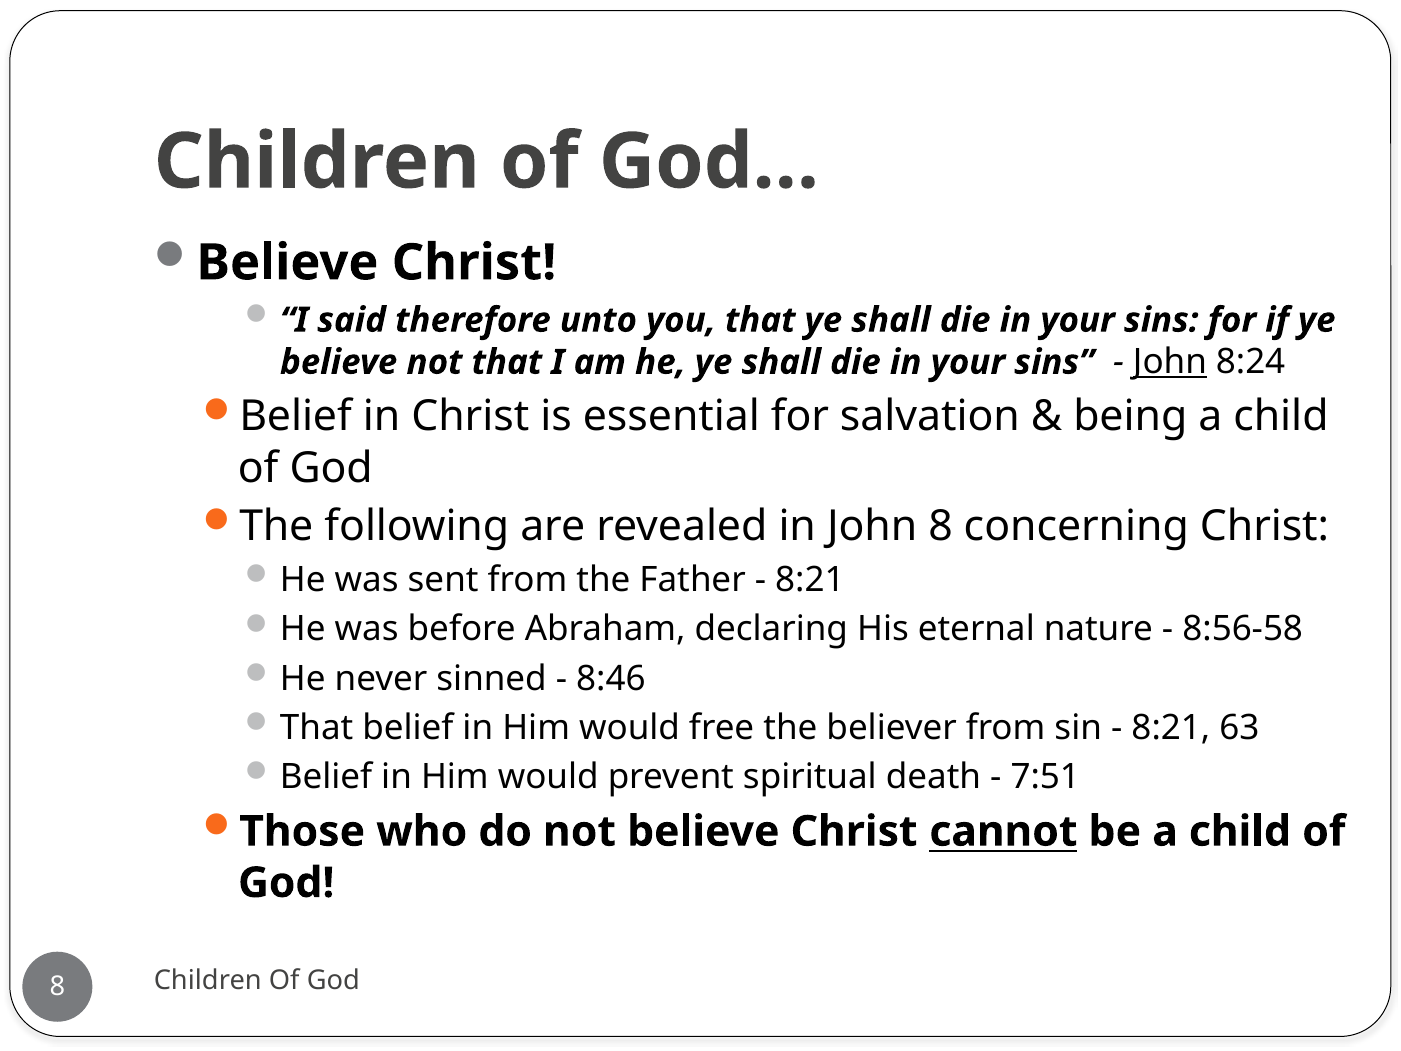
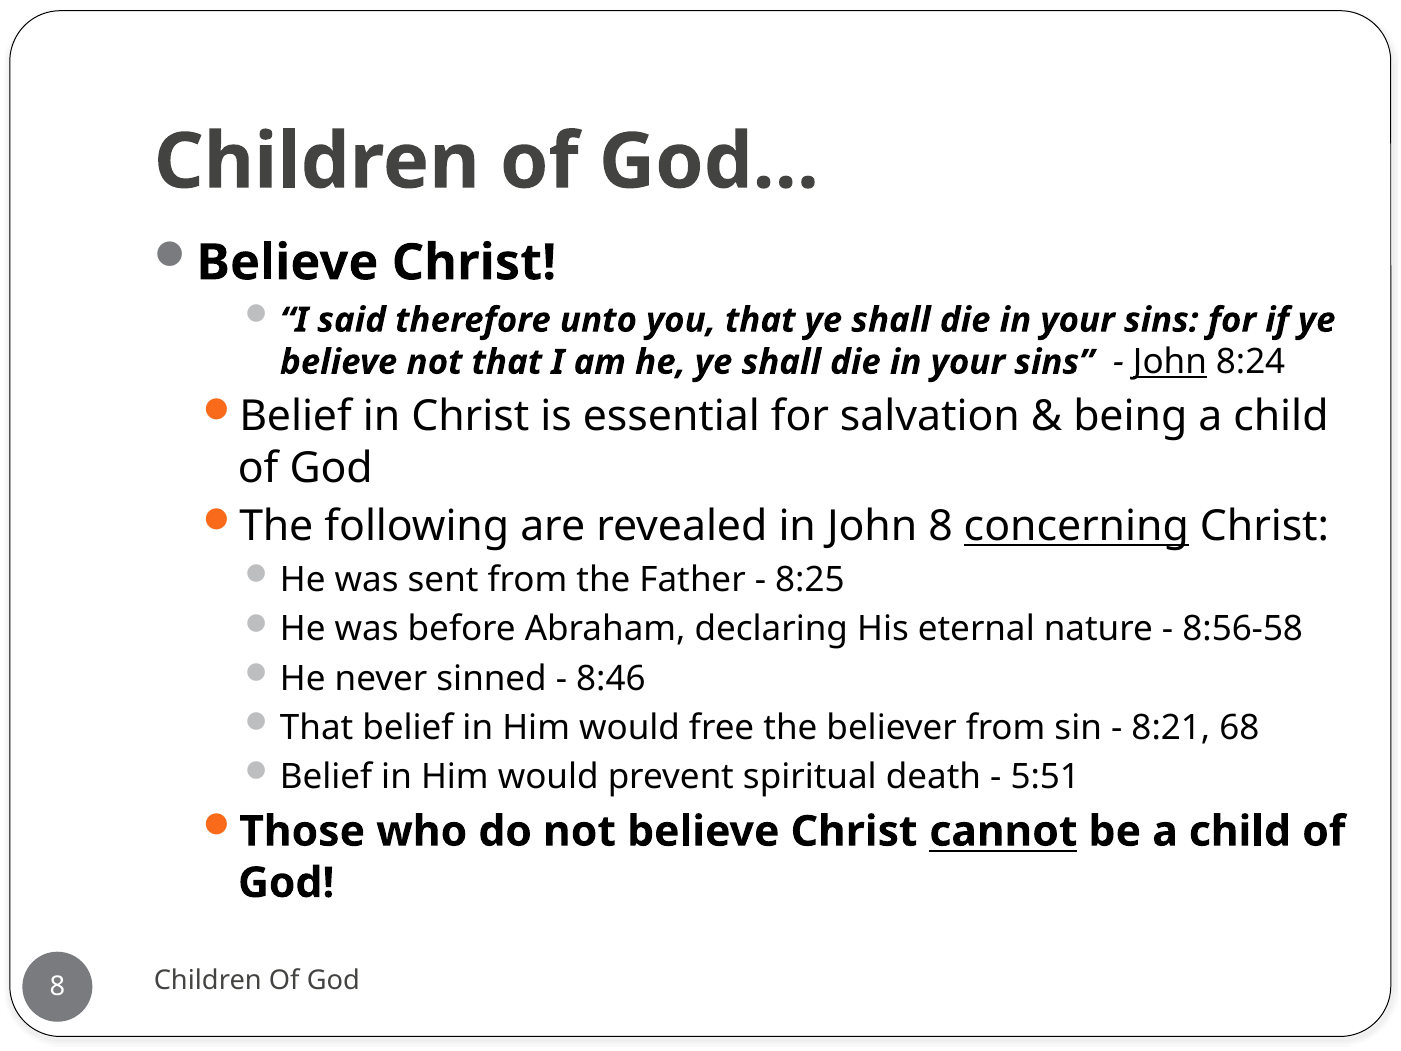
concerning underline: none -> present (1076, 527)
8:21: 8:21 -> 8:25 (810, 580)
63: 63 -> 68 (1239, 728)
7:51: 7:51 -> 5:51 (1045, 777)
